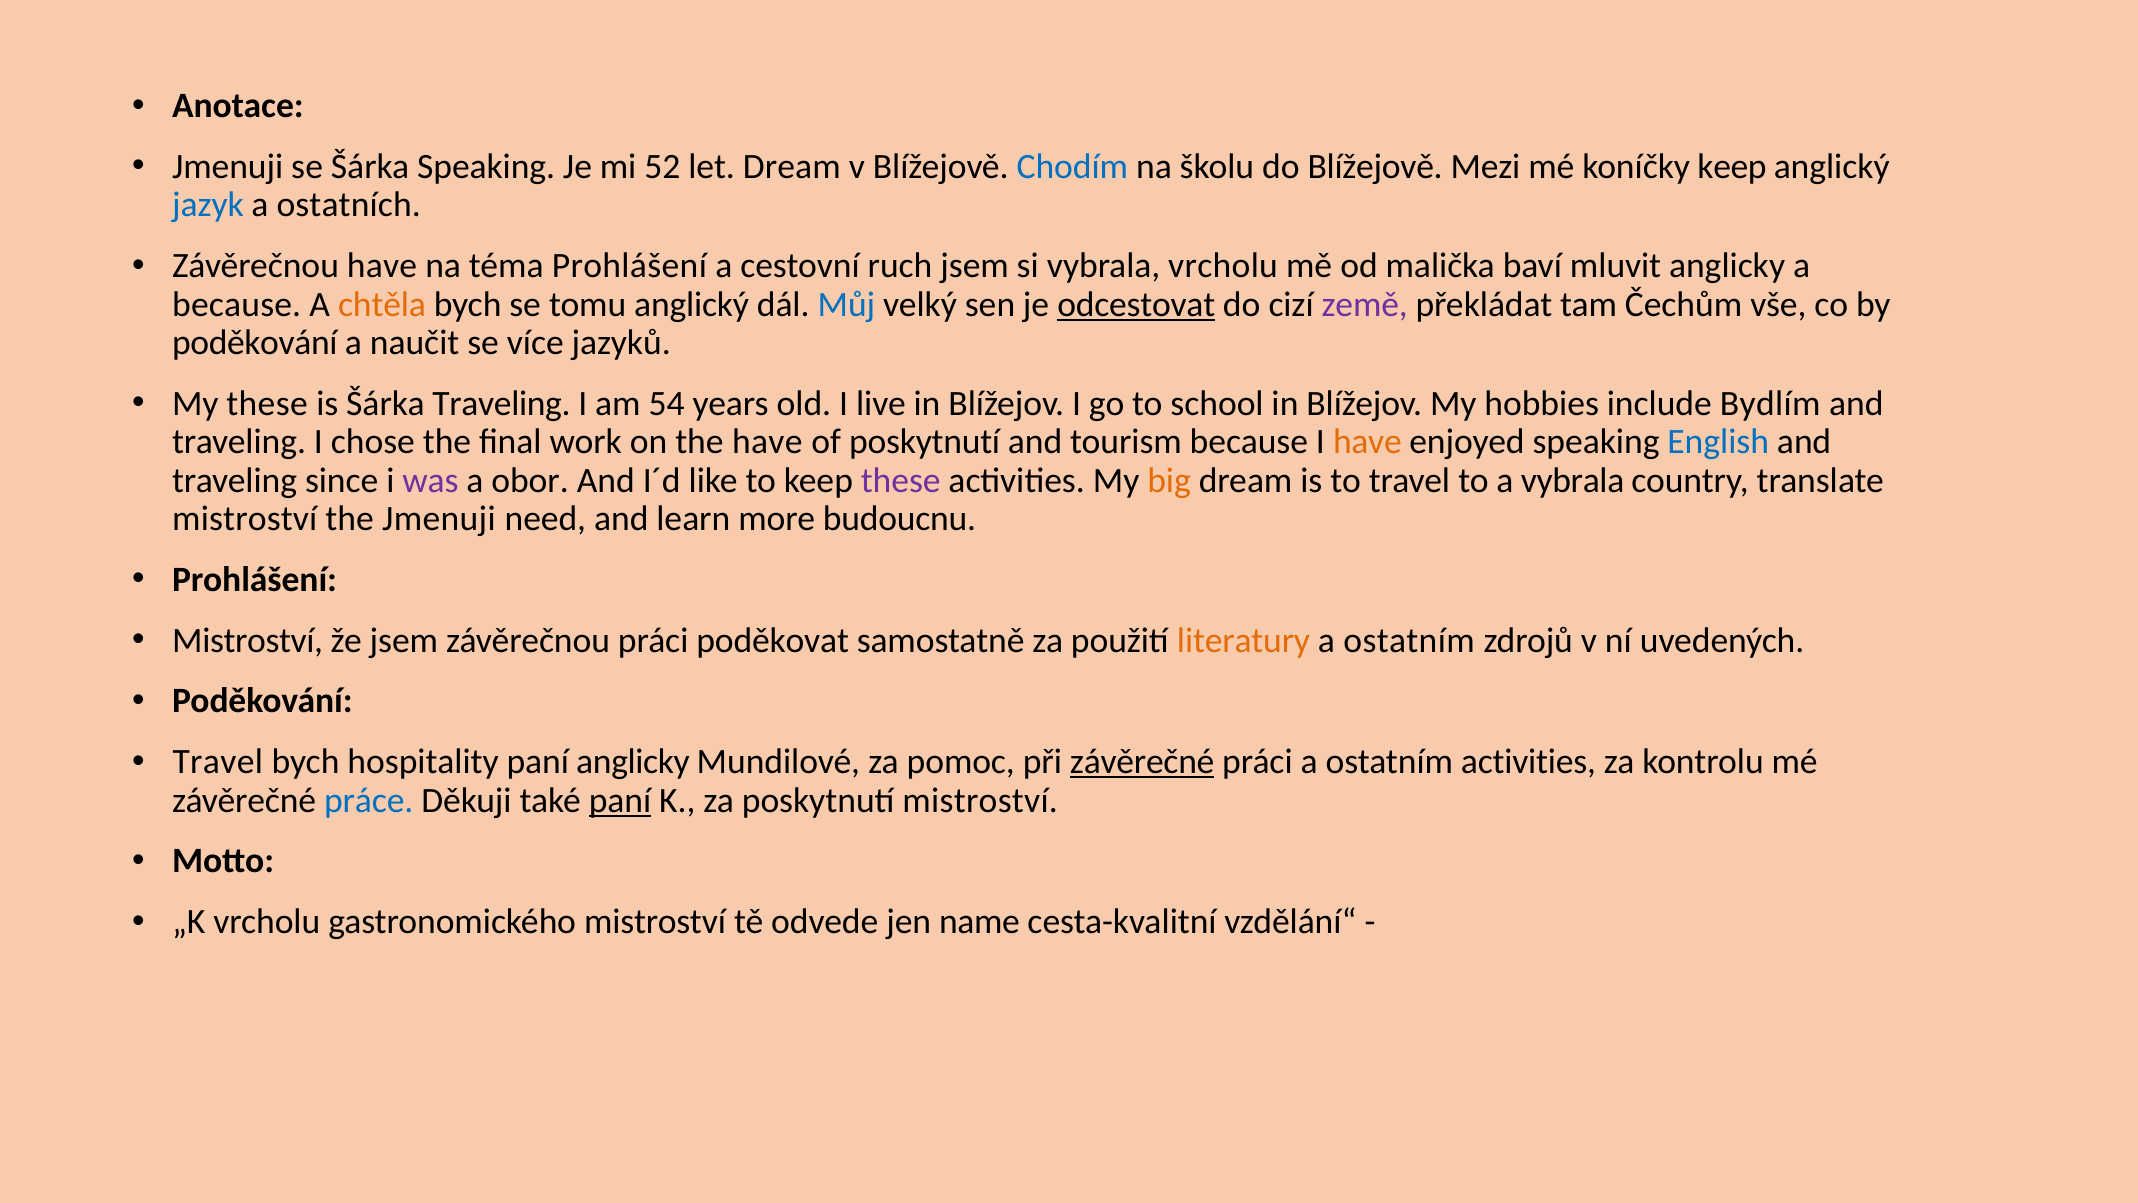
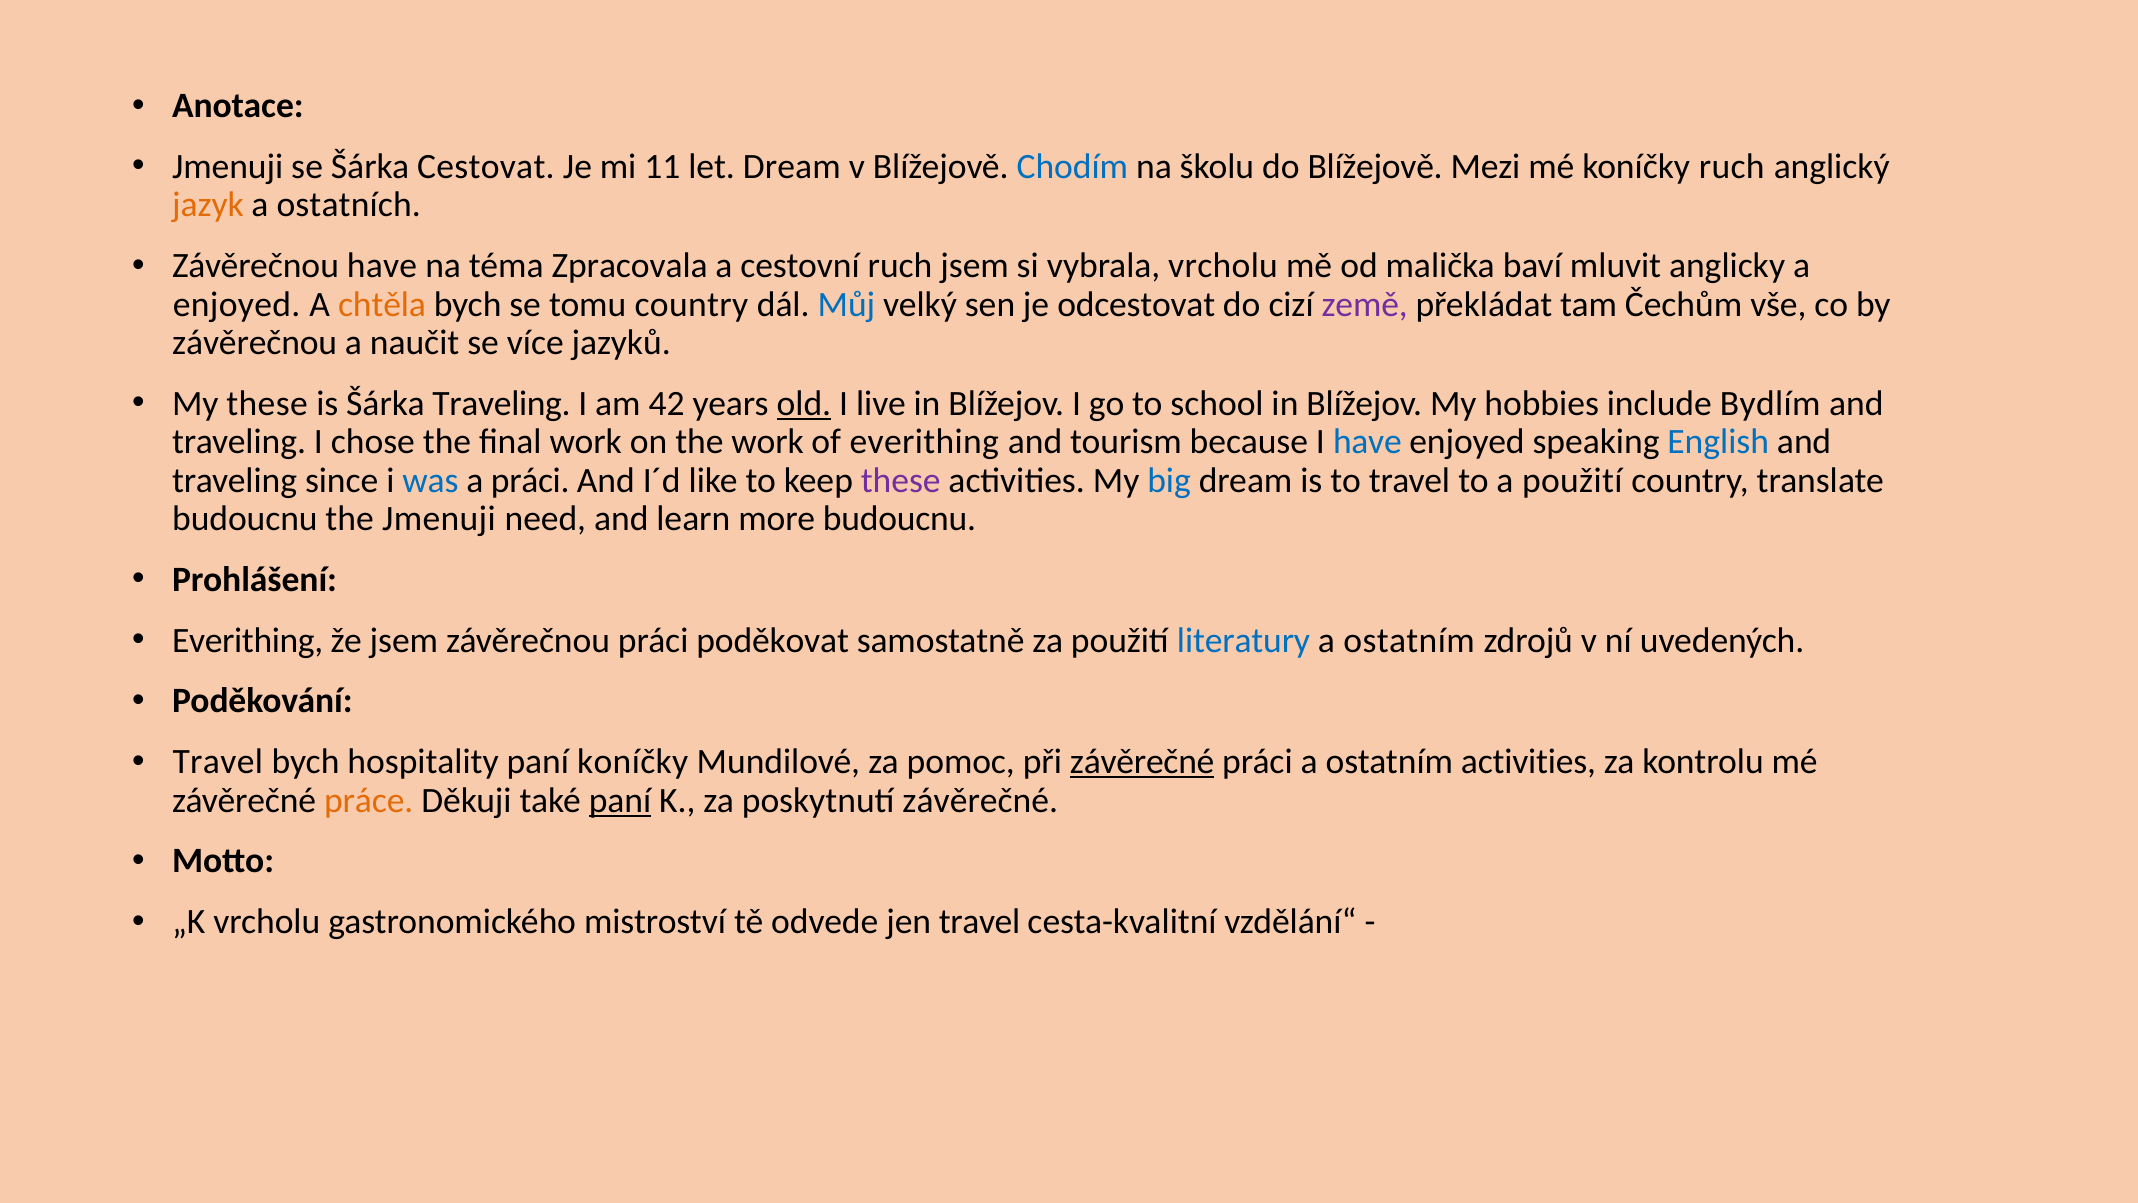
Šárka Speaking: Speaking -> Cestovat (486, 167)
52: 52 -> 11 (662, 167)
koníčky keep: keep -> ruch (1732, 167)
jazyk colour: blue -> orange (208, 205)
téma Prohlášení: Prohlášení -> Zpracovala (630, 266)
because: because -> enjoyed (237, 304)
tomu anglický: anglický -> country (691, 304)
odcestovat underline: present -> none (1136, 304)
poděkování: poděkování -> závěrečnou (255, 343)
54: 54 -> 42 (667, 403)
old underline: none -> present (804, 403)
the have: have -> work (768, 442)
of poskytnutí: poskytnutí -> everithing (924, 442)
have colour: orange -> blue (1367, 442)
was colour: purple -> blue (431, 480)
a obor: obor -> práci (530, 480)
big colour: orange -> blue (1169, 480)
a vybrala: vybrala -> použití (1572, 480)
mistroství: mistroství -> budoucnu (245, 519)
Mistroství: Mistroství -> Everithing (248, 640)
literatury colour: orange -> blue (1244, 640)
paní anglicky: anglicky -> koníčky (633, 762)
práce colour: blue -> orange (369, 800)
poskytnutí mistroství: mistroství -> závěrečné (980, 800)
jen name: name -> travel (980, 922)
